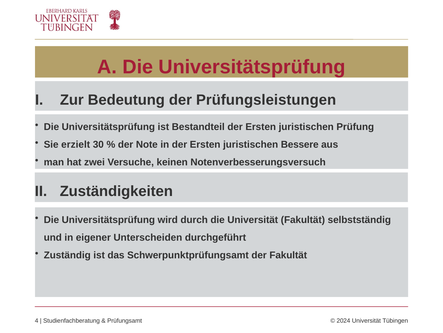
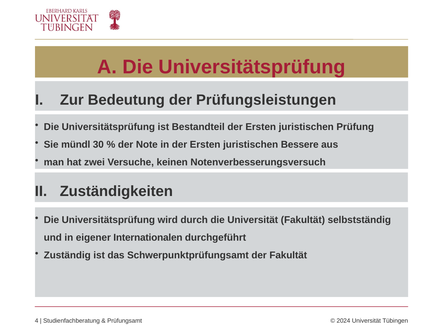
erzielt: erzielt -> mündl (76, 144)
Unterscheiden: Unterscheiden -> Internationalen (148, 237)
